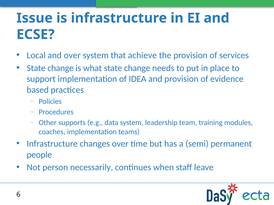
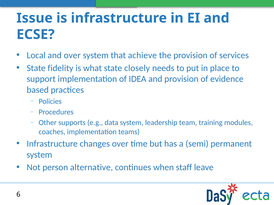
change: change -> fidelity (61, 68)
what state change: change -> closely (137, 68)
people: people -> system (39, 155)
necessarily: necessarily -> alternative (92, 168)
